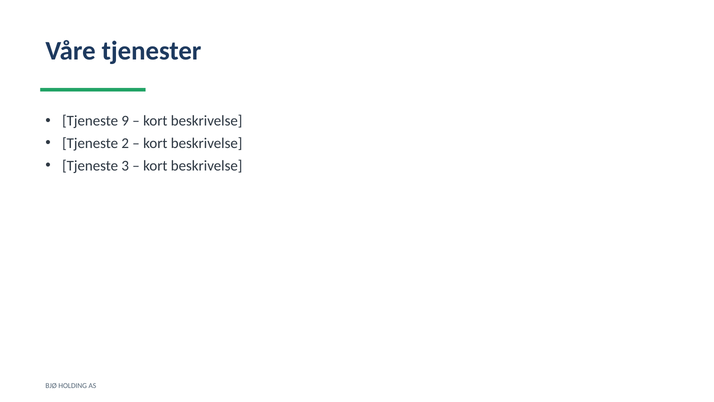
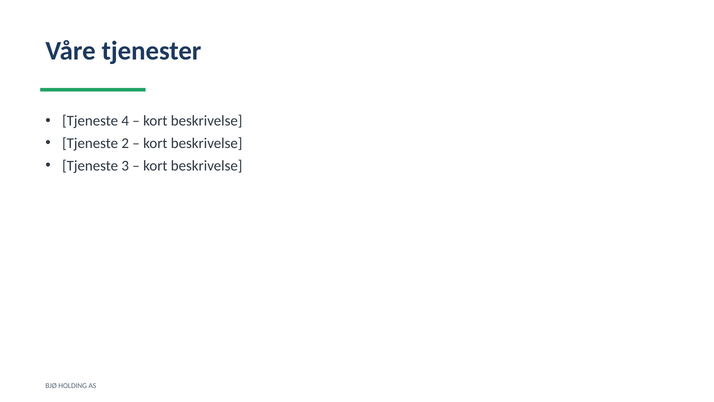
9: 9 -> 4 (125, 121)
